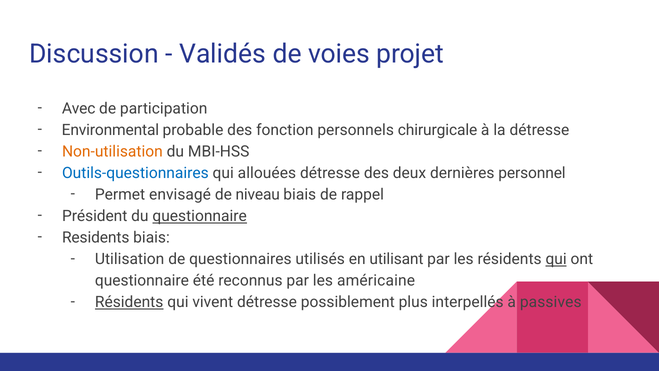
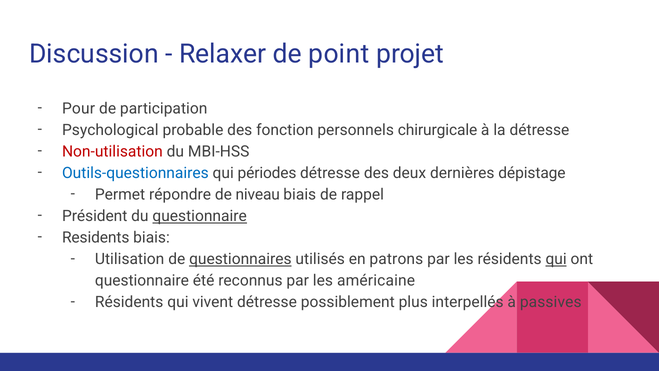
Validés: Validés -> Relaxer (223, 54)
voies: voies -> point (339, 54)
Avec: Avec -> Pour (79, 108)
Environmental: Environmental -> Psychological (110, 130)
Non-utilisation colour: orange -> red (112, 151)
allouées: allouées -> périodes (267, 173)
personnel: personnel -> dépistage (532, 173)
envisagé: envisagé -> répondre (180, 195)
questionnaires underline: none -> present (240, 259)
utilisant: utilisant -> patrons (396, 259)
Résidents underline: present -> none (129, 302)
